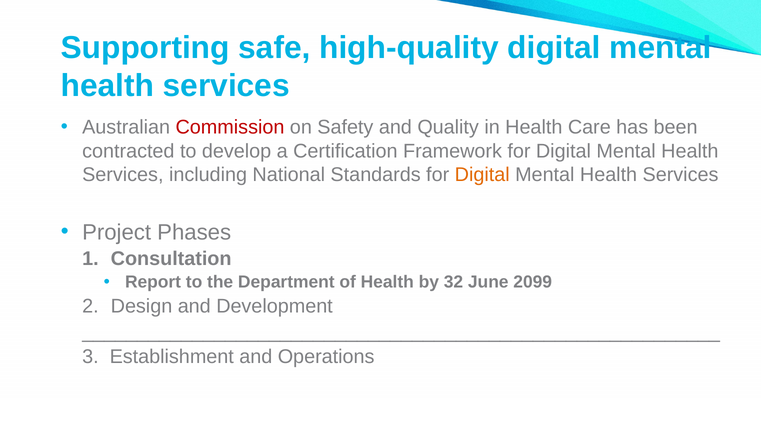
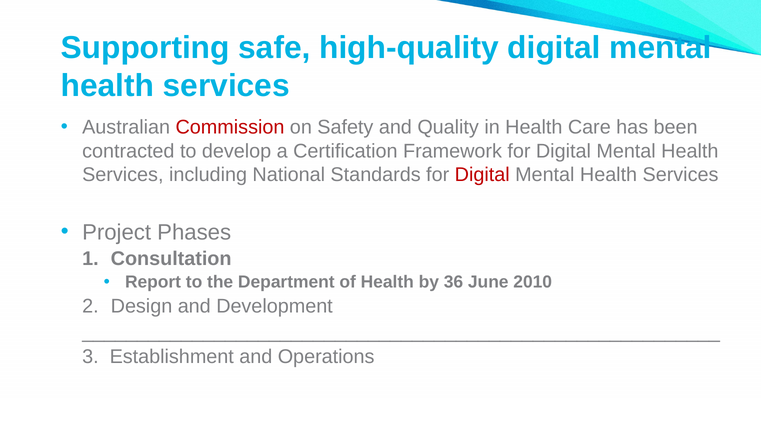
Digital colour: orange -> red (482, 175)
32: 32 -> 36 (453, 282)
2099: 2099 -> 2010 (533, 282)
